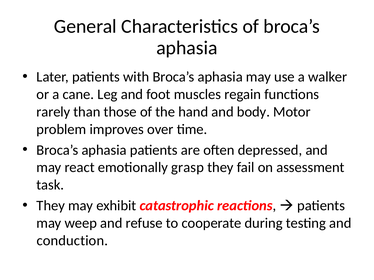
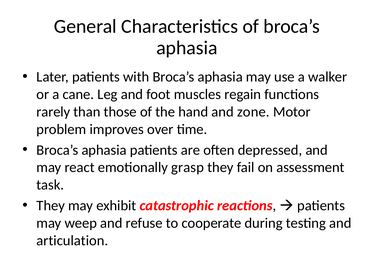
body: body -> zone (253, 112)
conduction: conduction -> articulation (72, 241)
